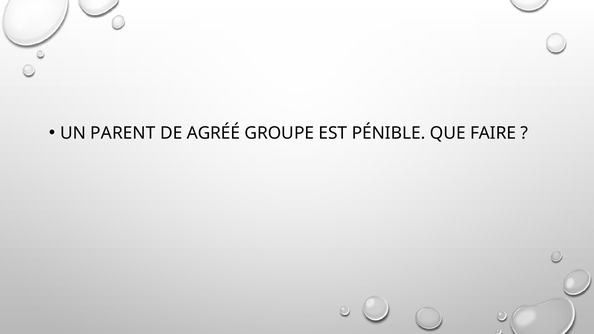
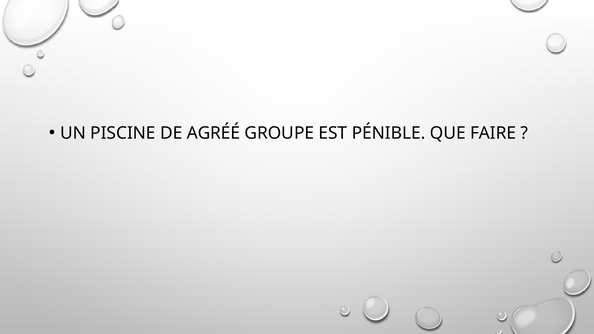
PARENT: PARENT -> PISCINE (123, 133)
